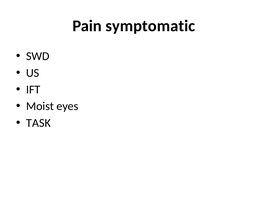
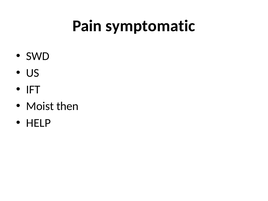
eyes: eyes -> then (67, 106)
TASK: TASK -> HELP (38, 123)
